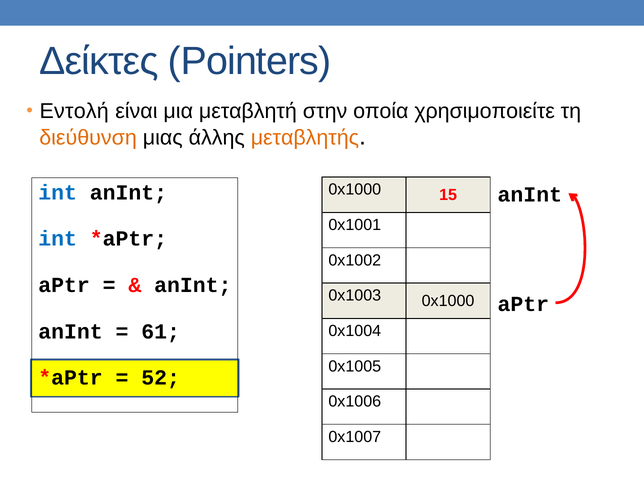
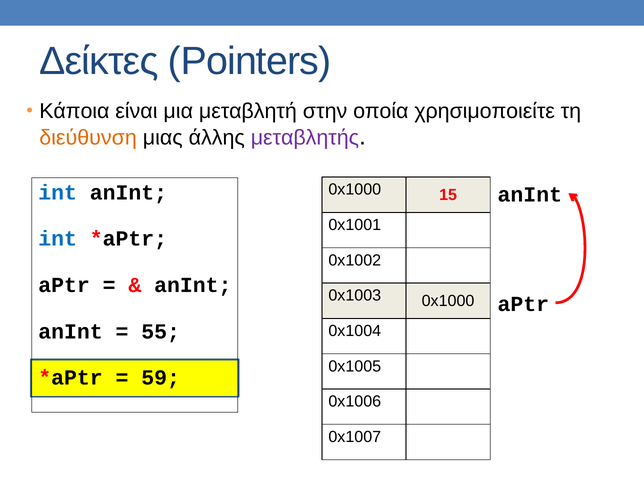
Εντολή: Εντολή -> Κάποια (74, 111)
μεταβλητής colour: orange -> purple (305, 138)
61: 61 -> 55 (161, 332)
52: 52 -> 59 (161, 378)
